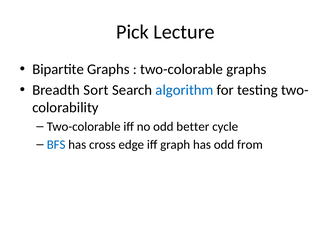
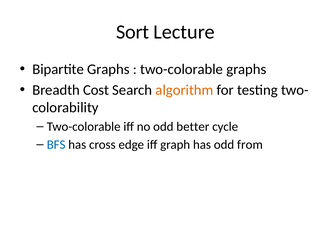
Pick: Pick -> Sort (133, 32)
Sort: Sort -> Cost (96, 90)
algorithm colour: blue -> orange (184, 90)
